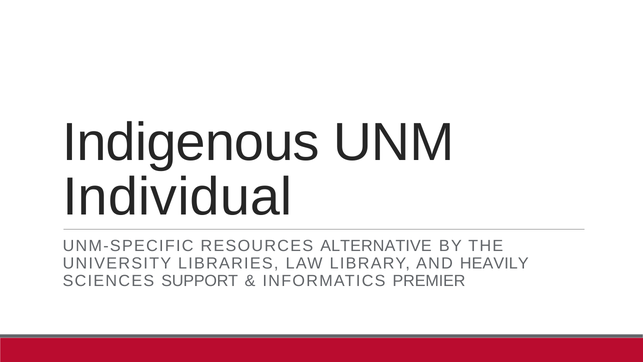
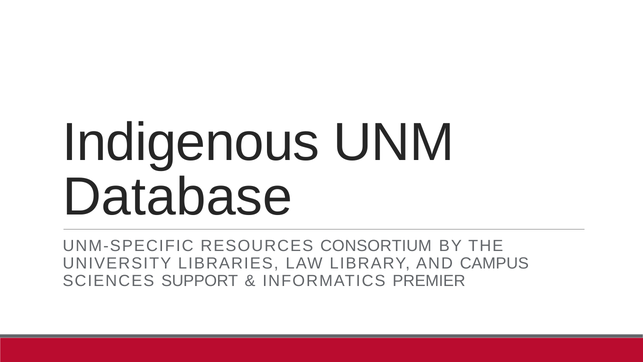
Individual: Individual -> Database (178, 197)
ALTERNATIVE: ALTERNATIVE -> CONSORTIUM (376, 246)
HEAVILY: HEAVILY -> CAMPUS (494, 263)
